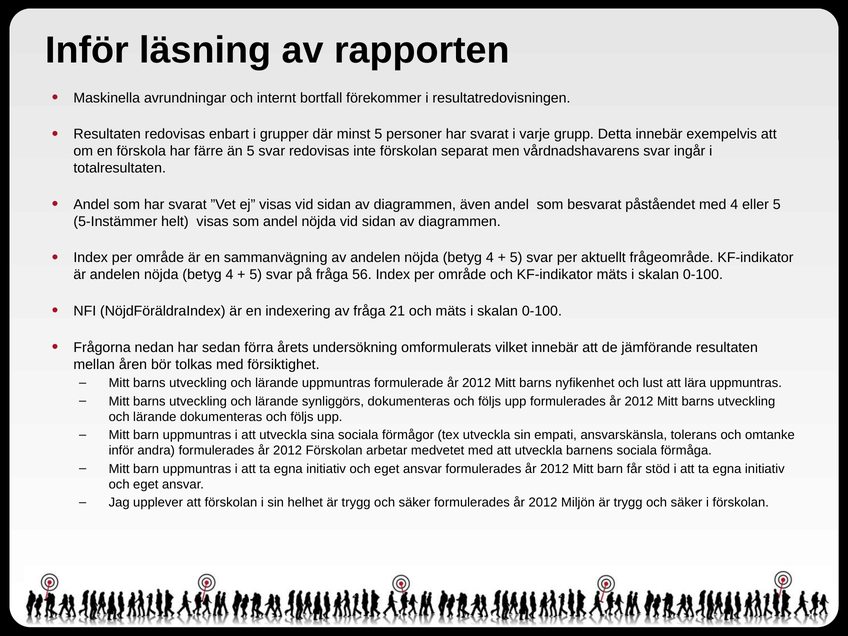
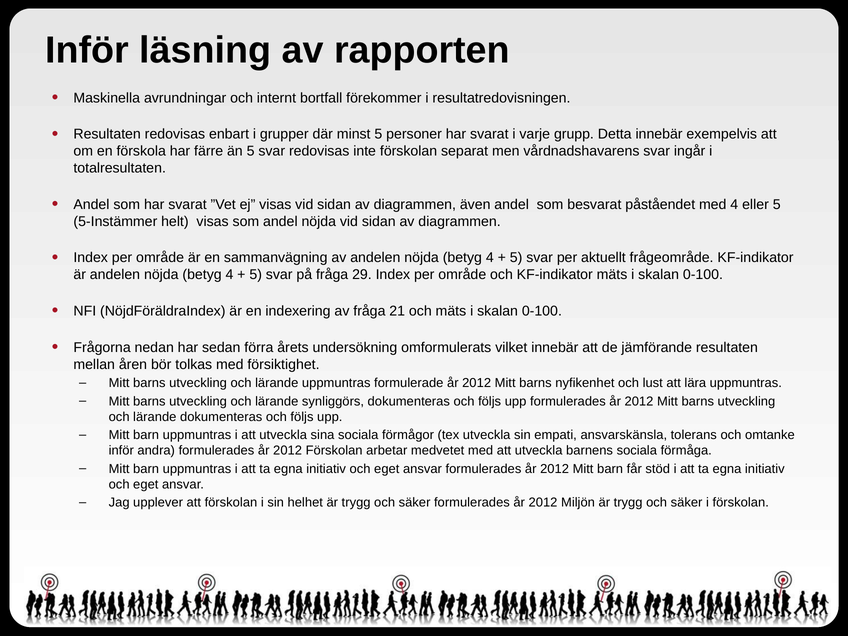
56: 56 -> 29 (362, 275)
